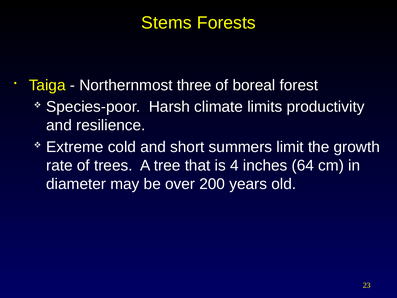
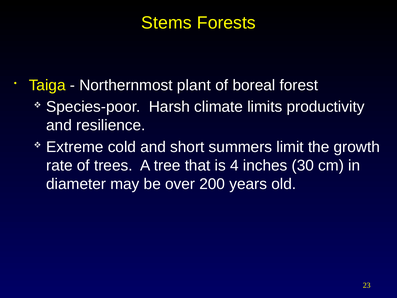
three: three -> plant (194, 85)
64: 64 -> 30 (303, 165)
